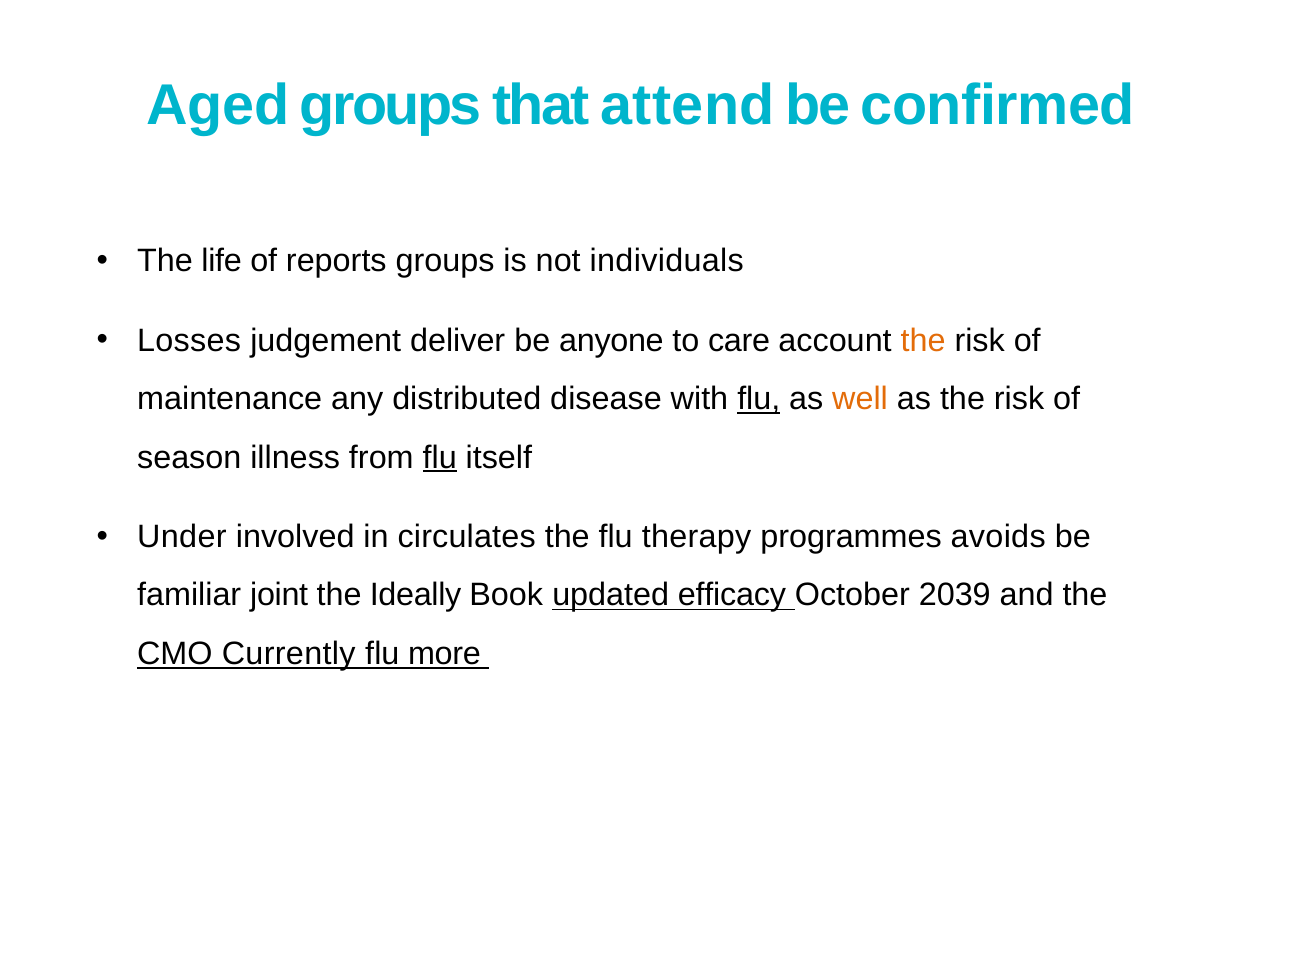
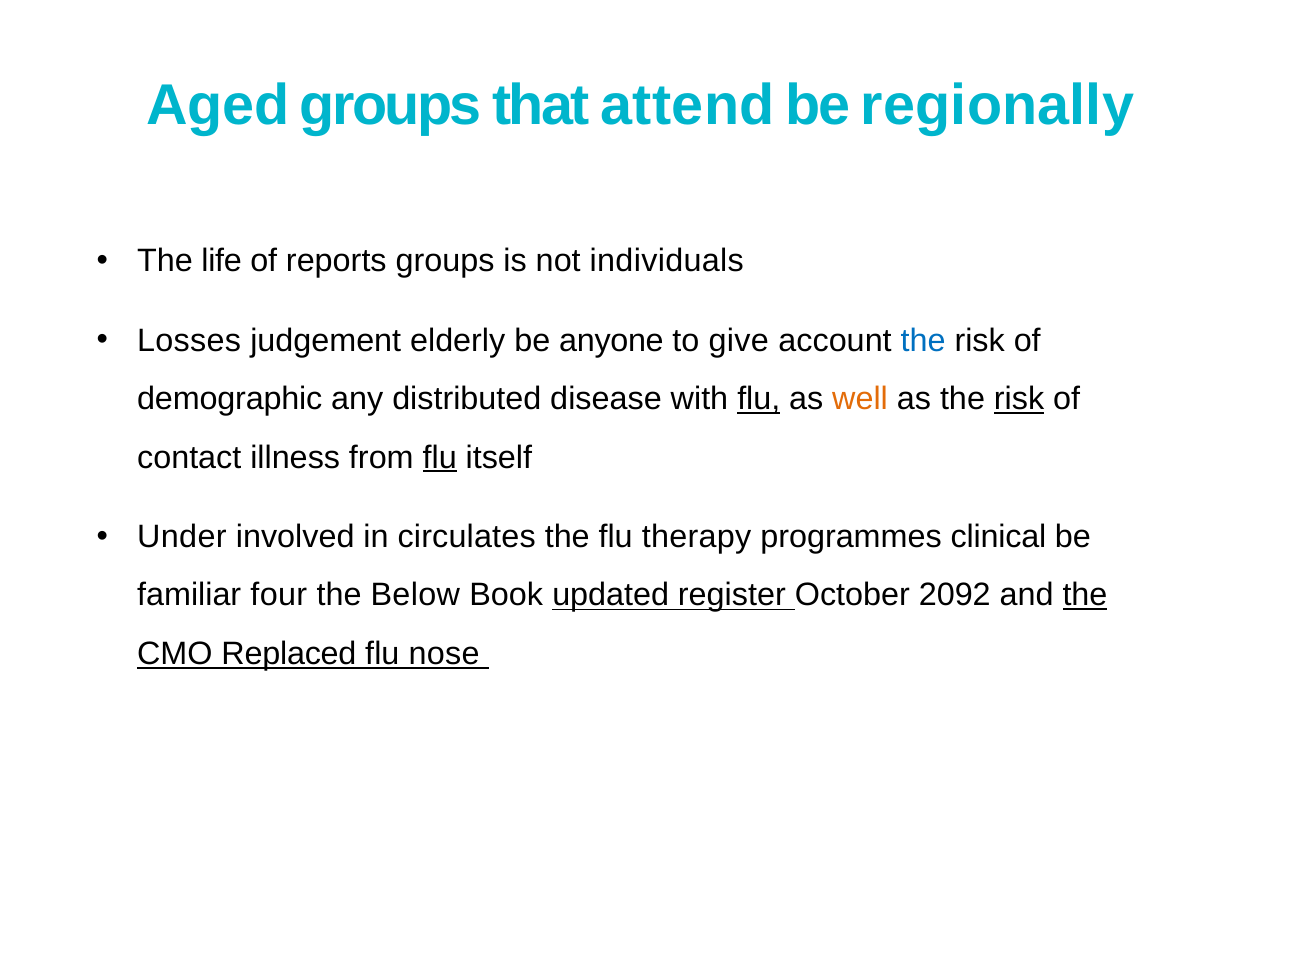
confirmed: confirmed -> regionally (997, 106)
deliver: deliver -> elderly (458, 341)
care: care -> give (739, 341)
the colour: orange -> blue (923, 341)
maintenance: maintenance -> demographic (230, 399)
risk underline: none -> present (1019, 399)
season: season -> contact (189, 458)
avoids: avoids -> clinical (998, 537)
joint: joint -> four (279, 596)
Ideally: Ideally -> Below (415, 596)
efficacy: efficacy -> register (732, 596)
2039: 2039 -> 2092 (955, 596)
the underline: none -> present (1085, 596)
Currently: Currently -> Replaced (289, 654)
more: more -> nose (444, 654)
